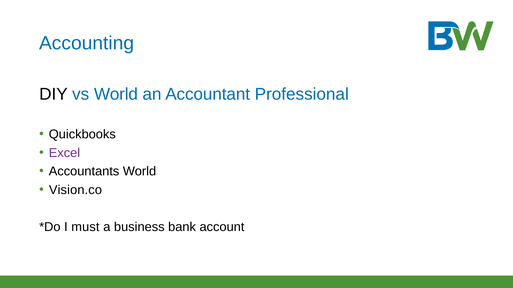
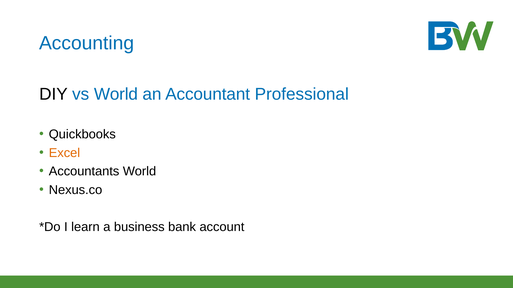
Excel colour: purple -> orange (64, 153)
Vision.co: Vision.co -> Nexus.co (76, 190)
must: must -> learn (85, 228)
